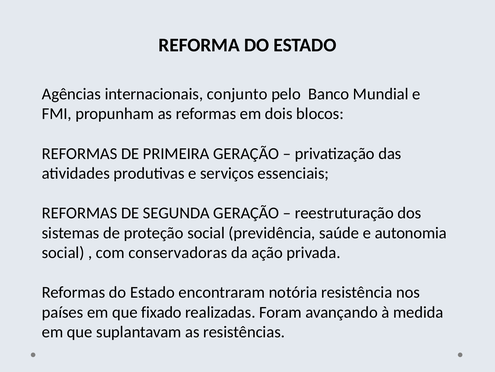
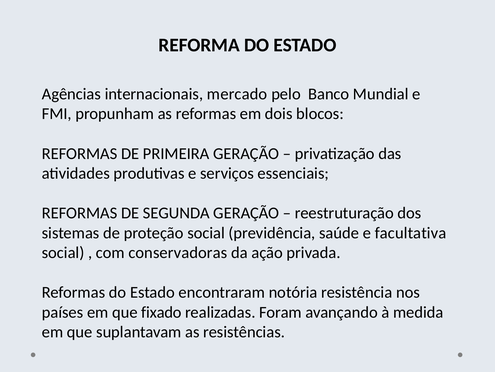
conjunto: conjunto -> mercado (237, 94)
autonomia: autonomia -> facultativa (411, 232)
